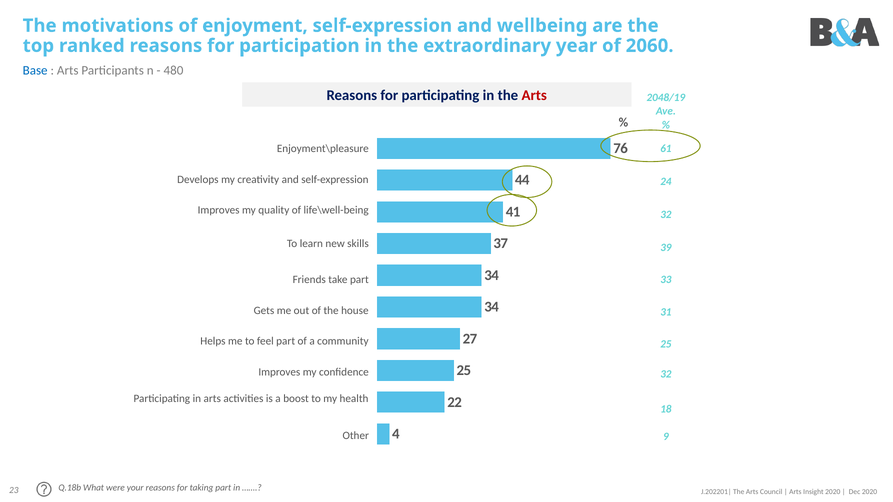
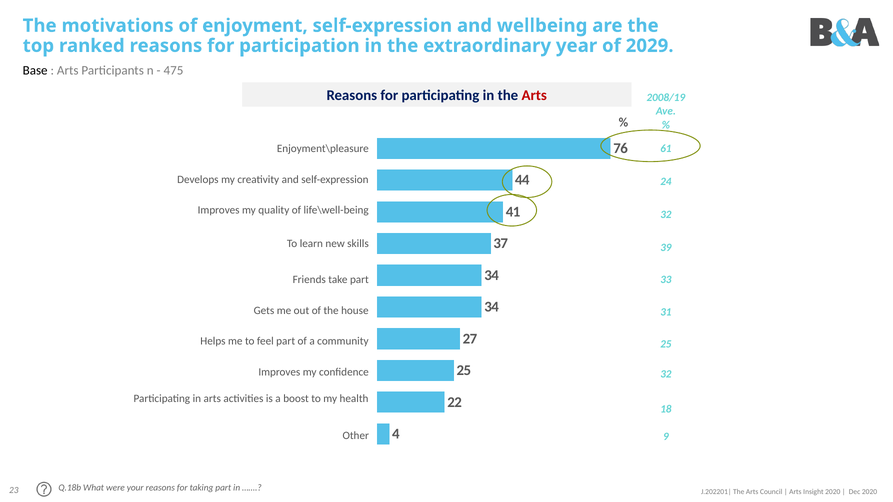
2060: 2060 -> 2029 (650, 46)
Base colour: blue -> black (35, 70)
480: 480 -> 475 (173, 70)
2048/19: 2048/19 -> 2008/19 (666, 98)
